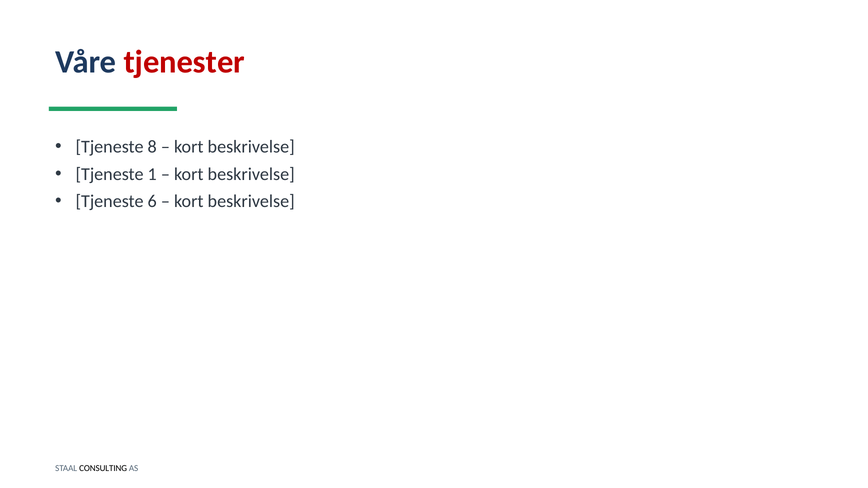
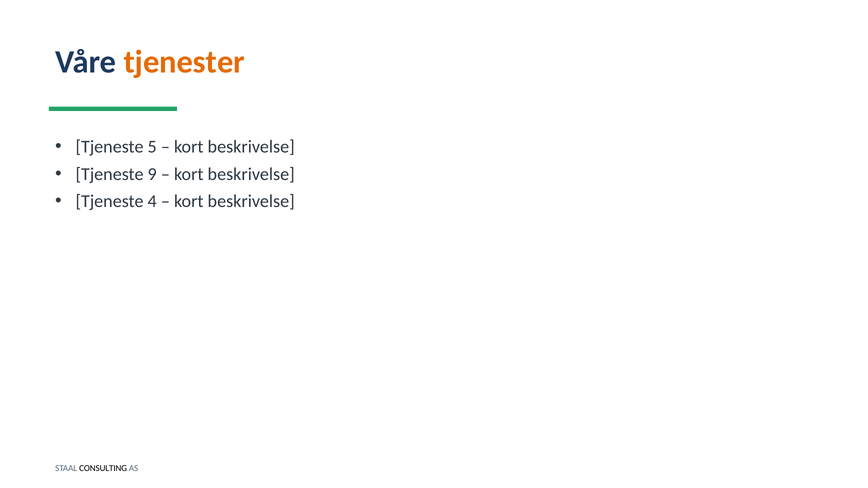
tjenester colour: red -> orange (184, 62)
8: 8 -> 5 (152, 147)
1: 1 -> 9 (152, 174)
6: 6 -> 4 (152, 201)
